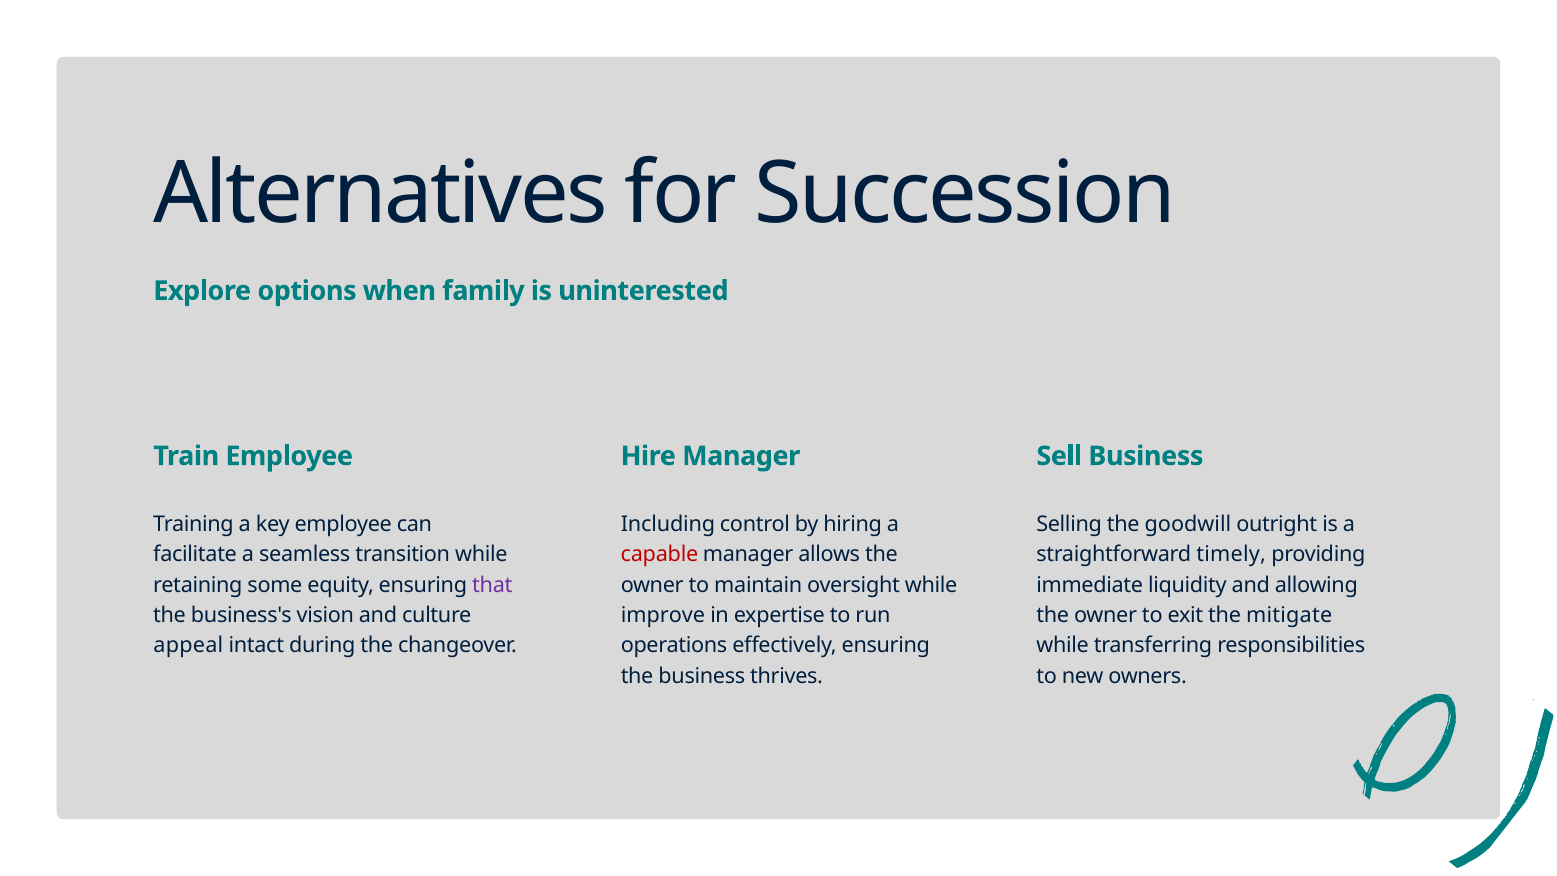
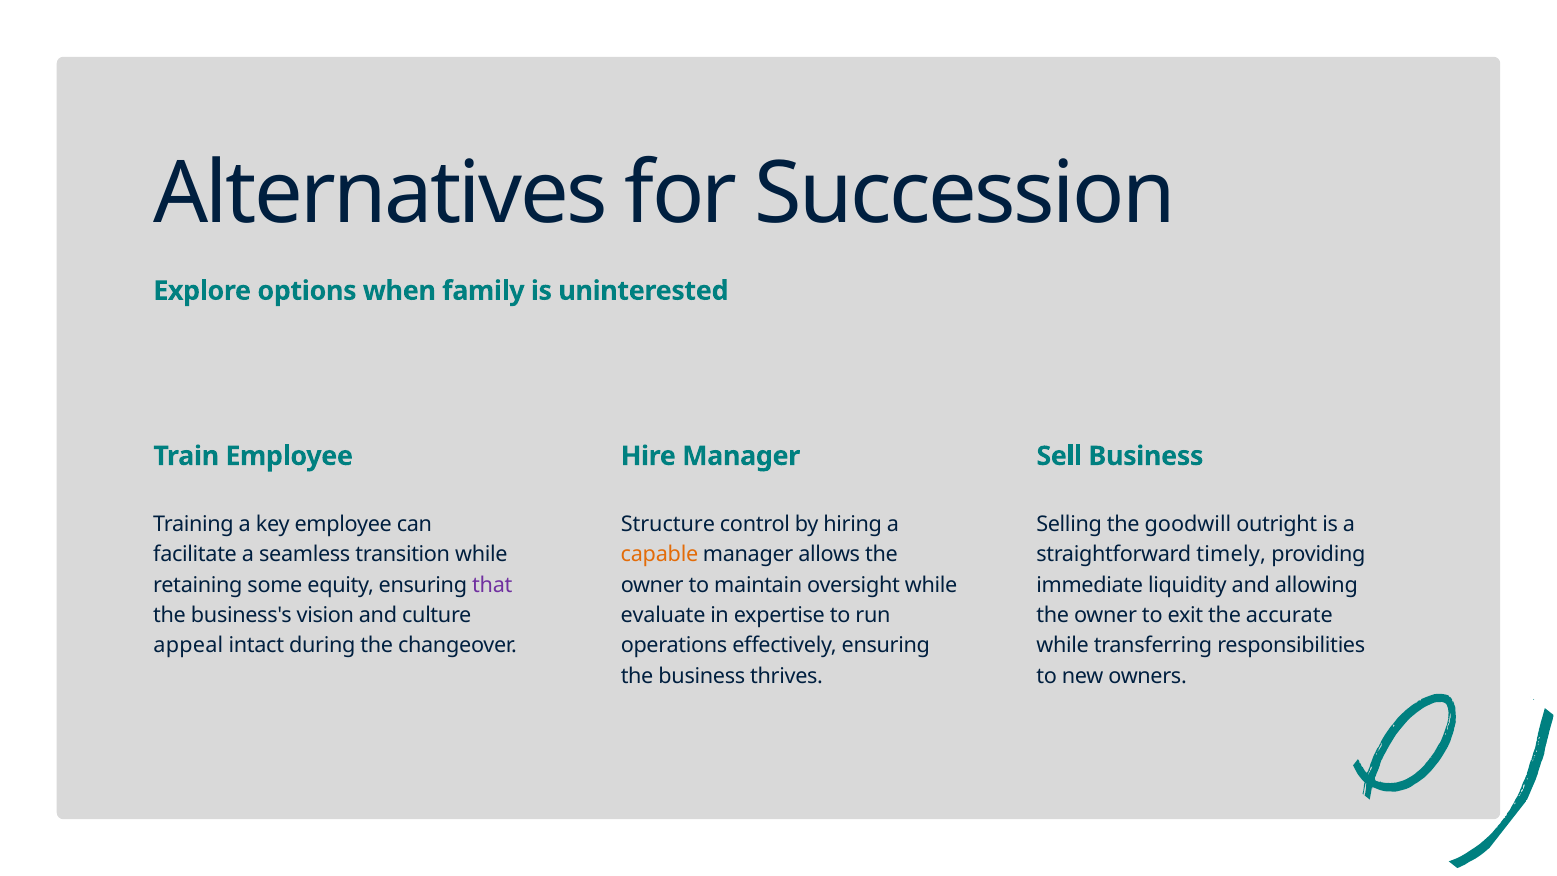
Including: Including -> Structure (668, 524)
capable colour: red -> orange (659, 555)
improve: improve -> evaluate (663, 615)
mitigate: mitigate -> accurate (1289, 615)
